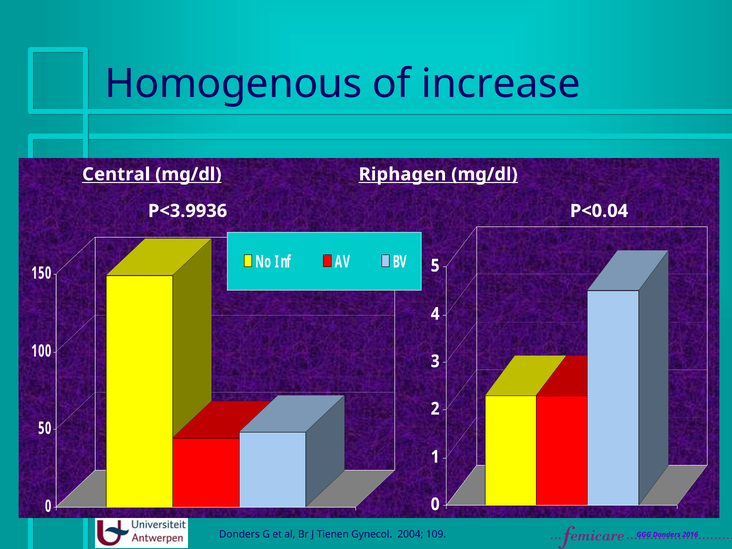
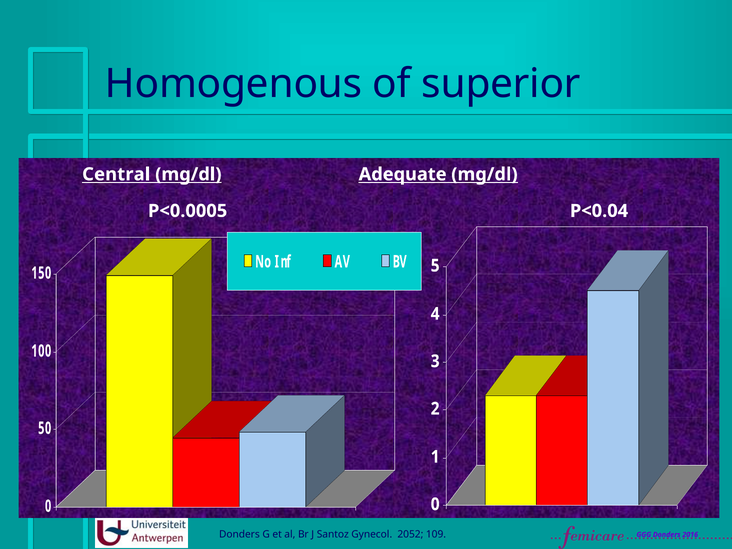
increase: increase -> superior (501, 84)
Riphagen: Riphagen -> Adequate (403, 174)
P<3.9936: P<3.9936 -> P<0.0005 (188, 211)
Tienen: Tienen -> Santoz (333, 534)
2004: 2004 -> 2052 (410, 534)
